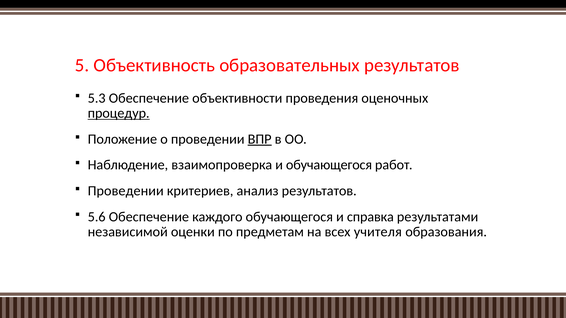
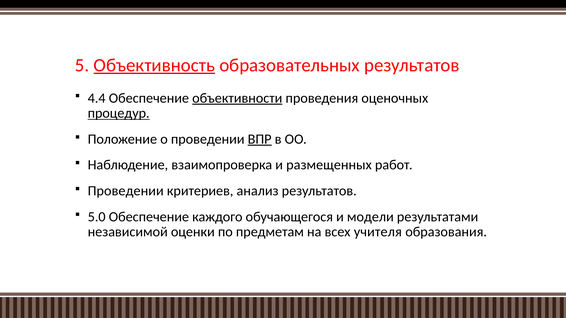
Объективность underline: none -> present (154, 65)
5.3: 5.3 -> 4.4 (97, 98)
объективности underline: none -> present (237, 98)
и обучающегося: обучающегося -> размещенных (329, 165)
5.6: 5.6 -> 5.0 (97, 217)
справка: справка -> модели (370, 217)
